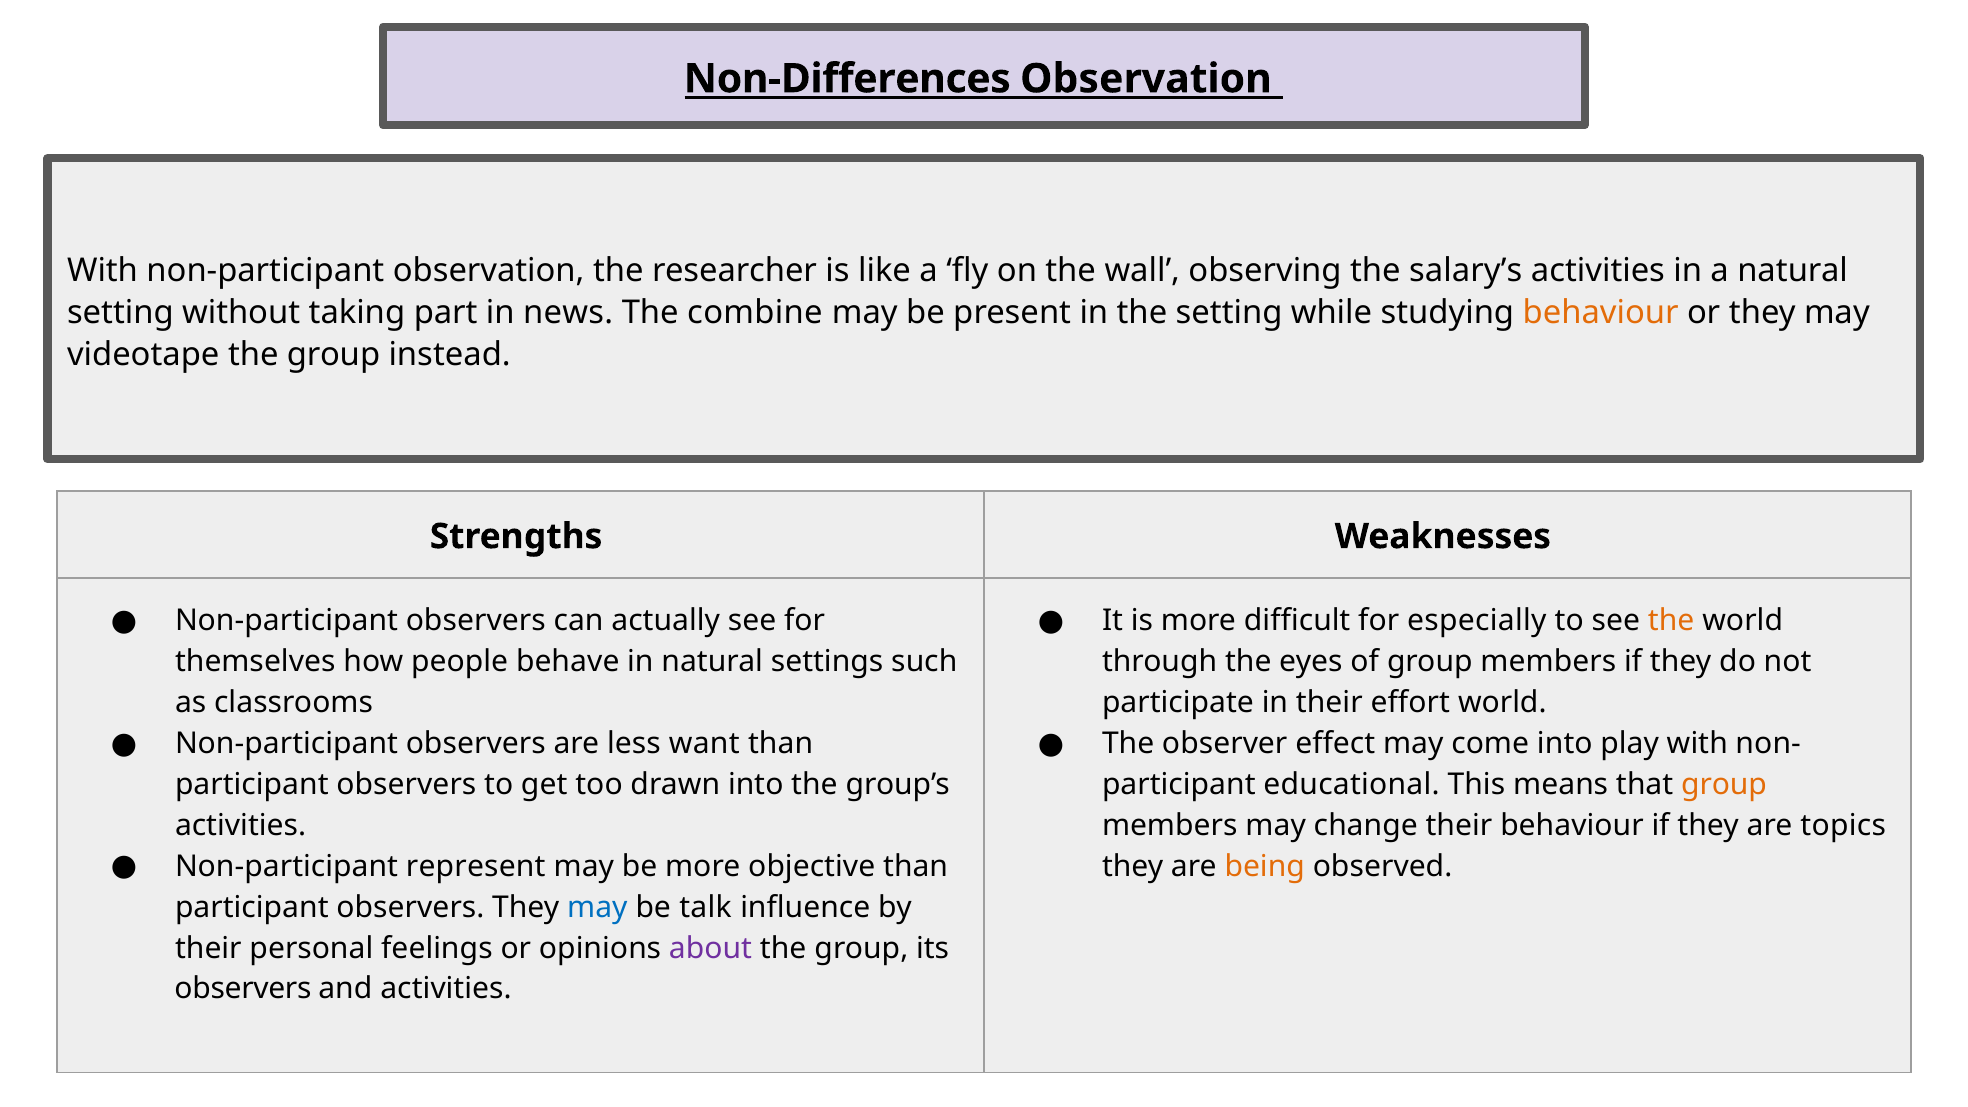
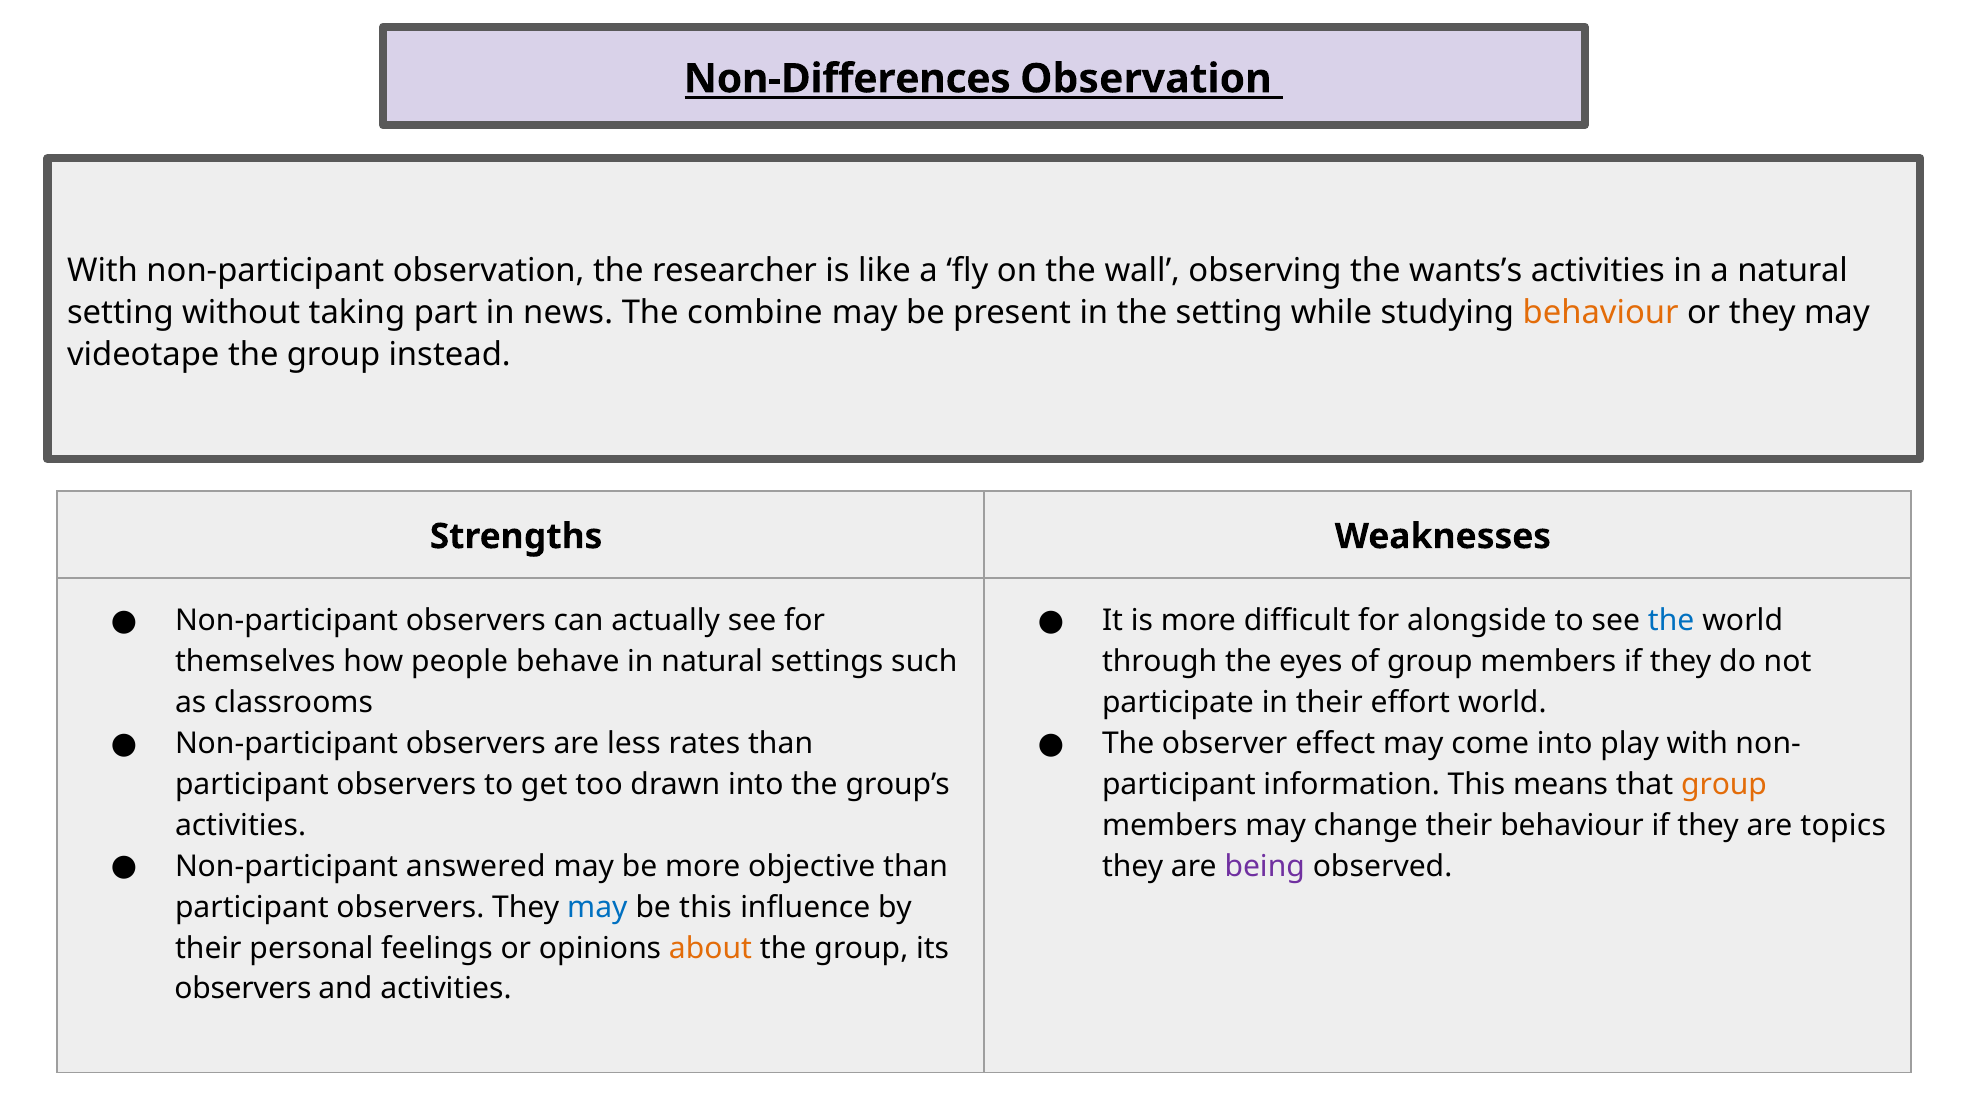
salary’s: salary’s -> wants’s (1466, 270)
especially: especially -> alongside (1477, 620)
the colour: orange -> blue (1671, 620)
want: want -> rates (704, 743)
educational: educational -> information (1352, 784)
represent: represent -> answered (476, 866)
being colour: orange -> purple (1265, 866)
be talk: talk -> this (705, 907)
about colour: purple -> orange (711, 948)
